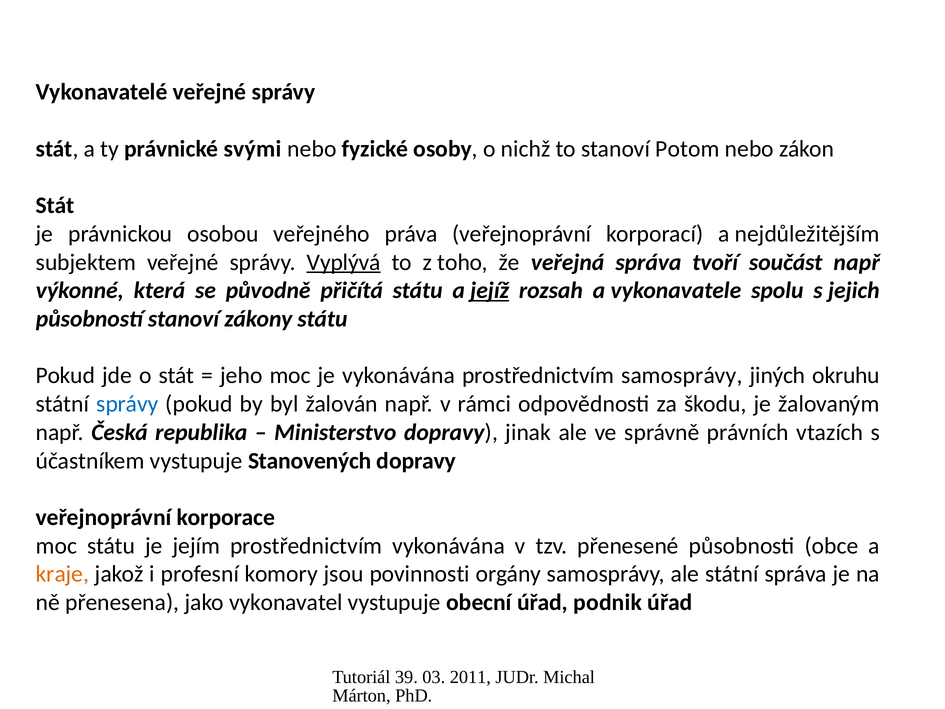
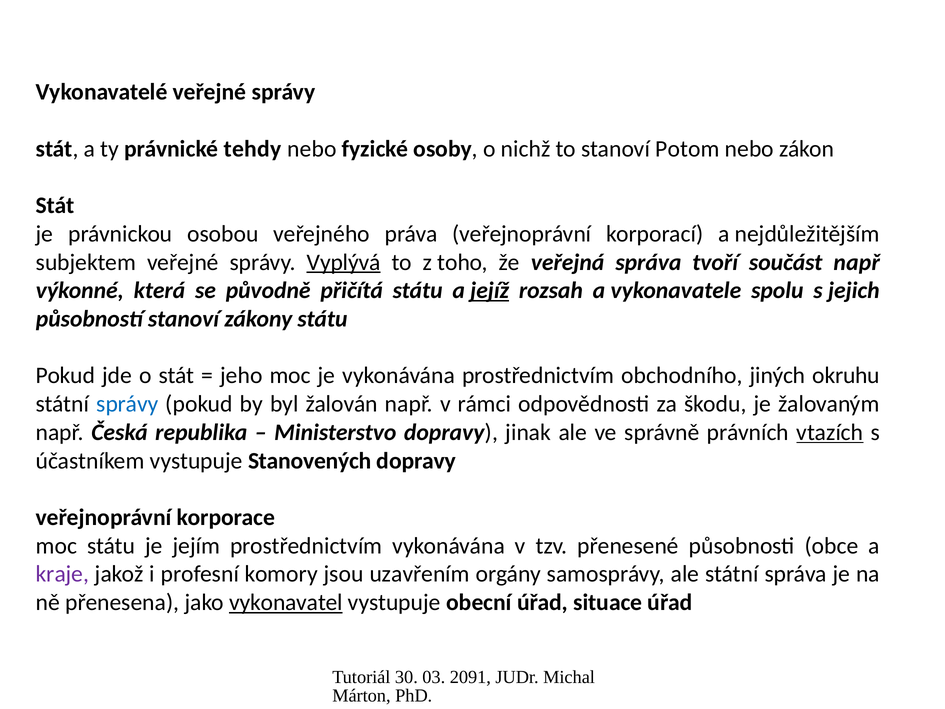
svými: svými -> tehdy (253, 149)
prostřednictvím samosprávy: samosprávy -> obchodního (682, 376)
vtazích underline: none -> present (830, 432)
kraje colour: orange -> purple (62, 574)
povinnosti: povinnosti -> uzavřením (420, 574)
vykonavatel underline: none -> present (286, 602)
podnik: podnik -> situace (608, 602)
39: 39 -> 30 (406, 677)
2011: 2011 -> 2091 (470, 677)
